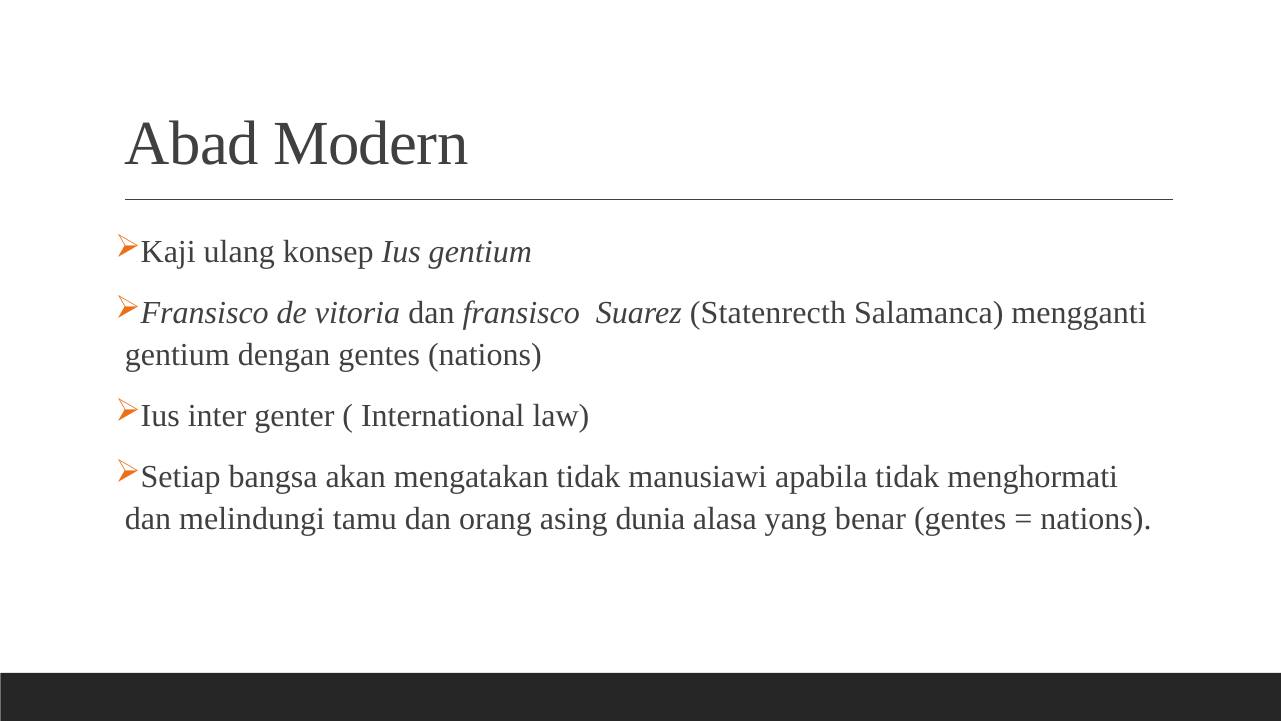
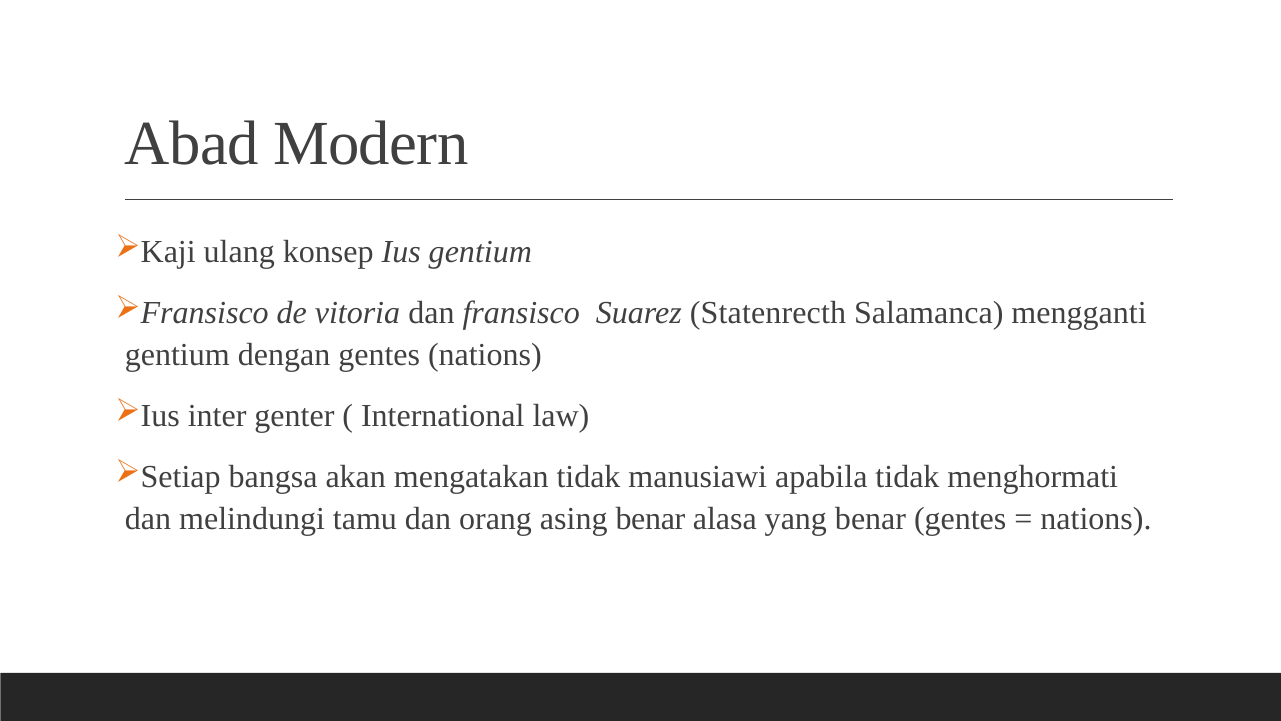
asing dunia: dunia -> benar (650, 519)
